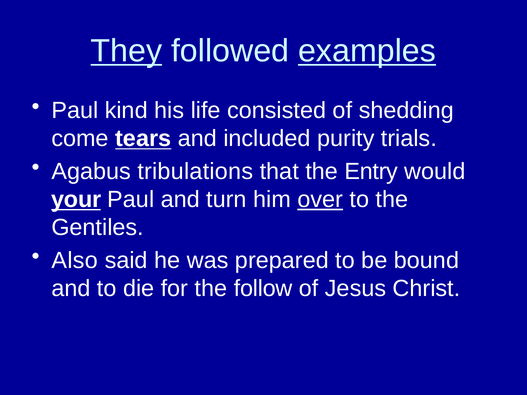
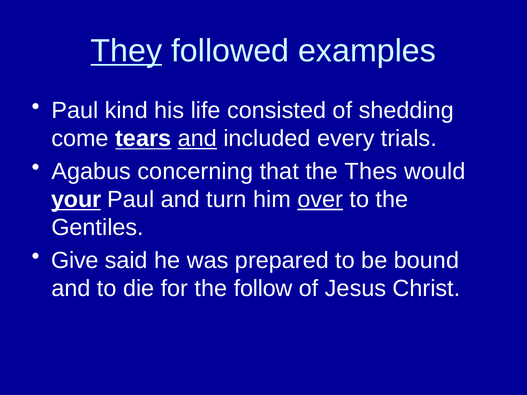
examples underline: present -> none (367, 51)
and underline: none -> present (197, 139)
purity: purity -> every (346, 139)
tribulations: tribulations -> concerning (195, 171)
Entry: Entry -> Thes (371, 171)
Also: Also -> Give (75, 261)
